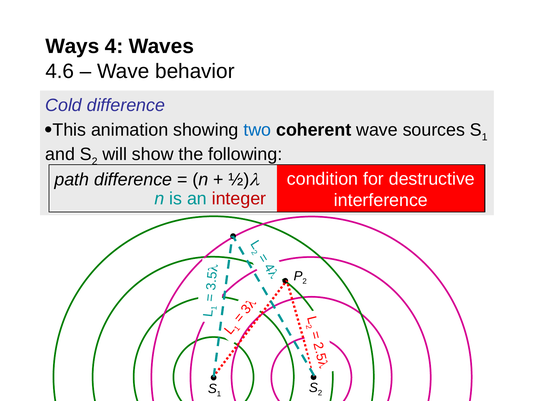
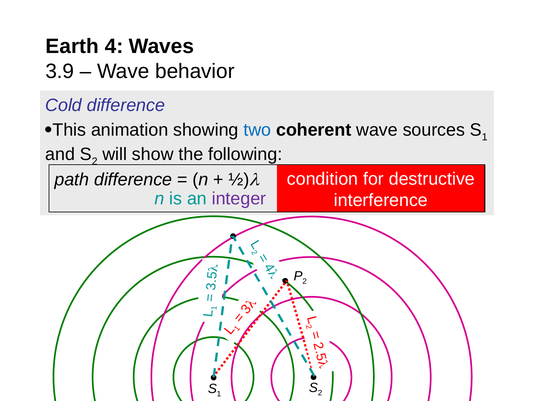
Ways: Ways -> Earth (72, 46)
4.6: 4.6 -> 3.9 (60, 71)
integer colour: red -> purple (239, 198)
